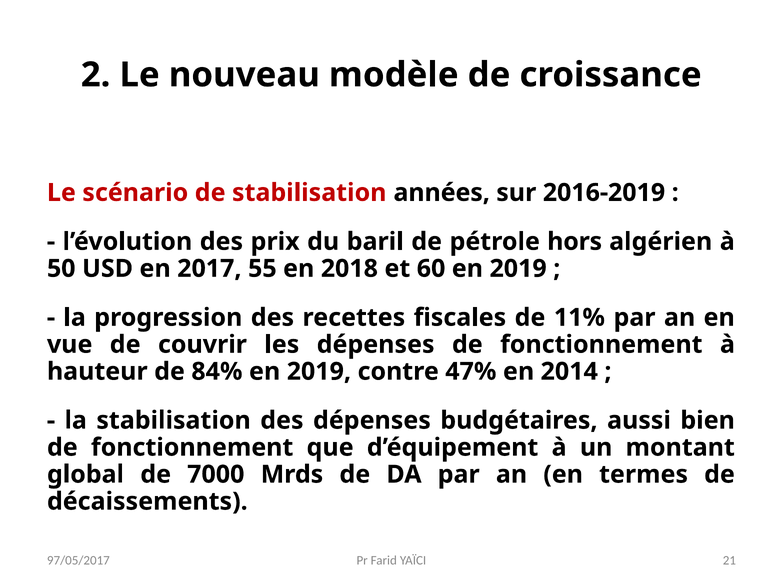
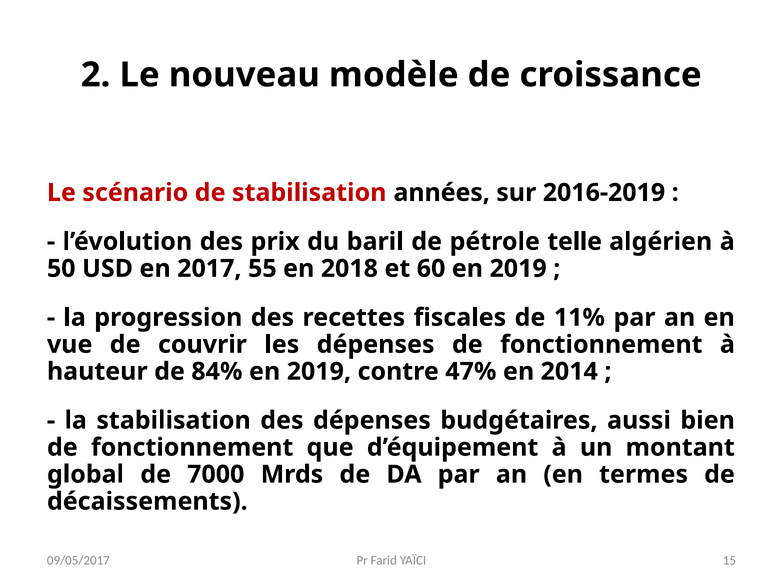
hors: hors -> telle (575, 242)
21: 21 -> 15 (729, 561)
97/05/2017: 97/05/2017 -> 09/05/2017 (78, 561)
